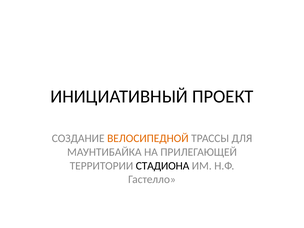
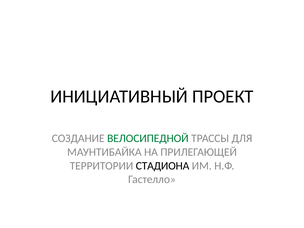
ВЕЛОСИПЕДНОЙ colour: orange -> green (148, 138)
